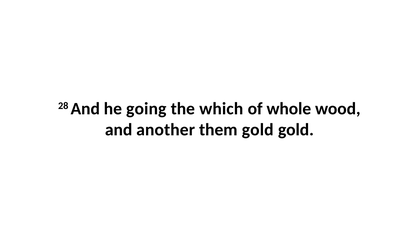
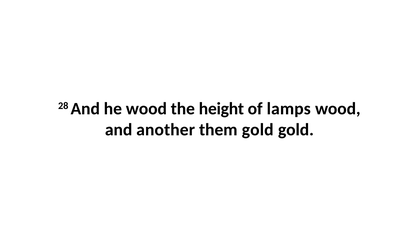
he going: going -> wood (146, 109)
which: which -> height (221, 109)
whole: whole -> lamps (289, 109)
